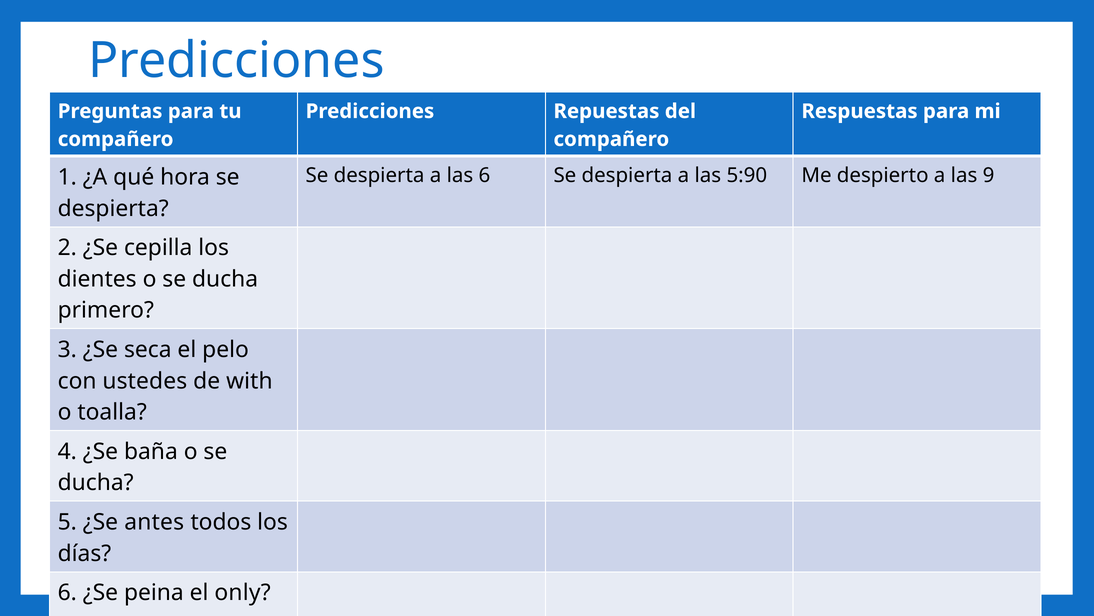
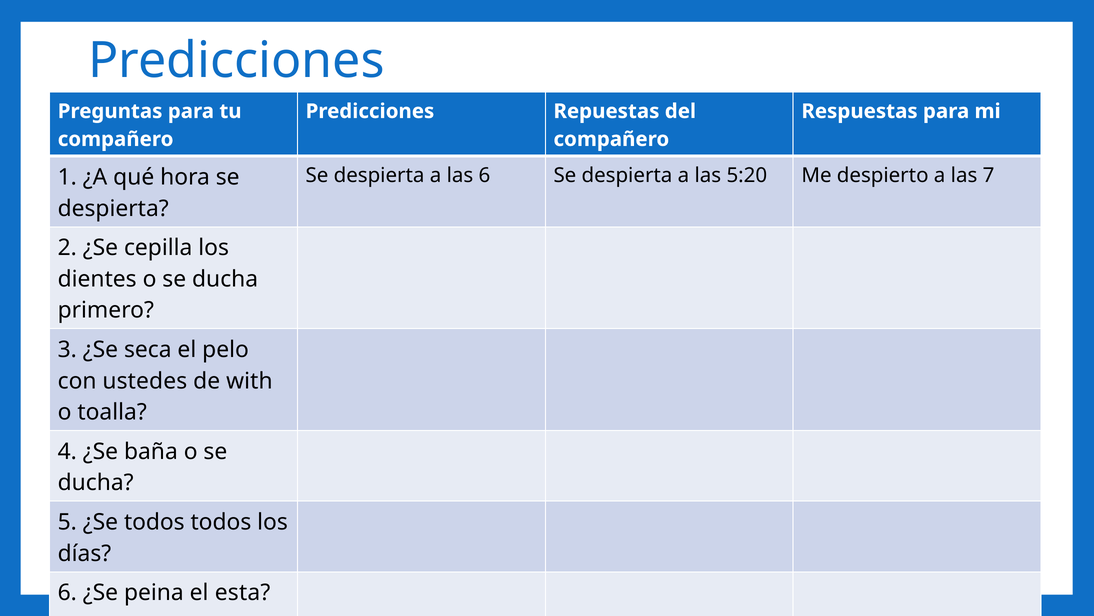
5:90: 5:90 -> 5:20 (747, 175)
las 9: 9 -> 7 (989, 175)
¿Se antes: antes -> todos (154, 522)
only: only -> esta (243, 592)
